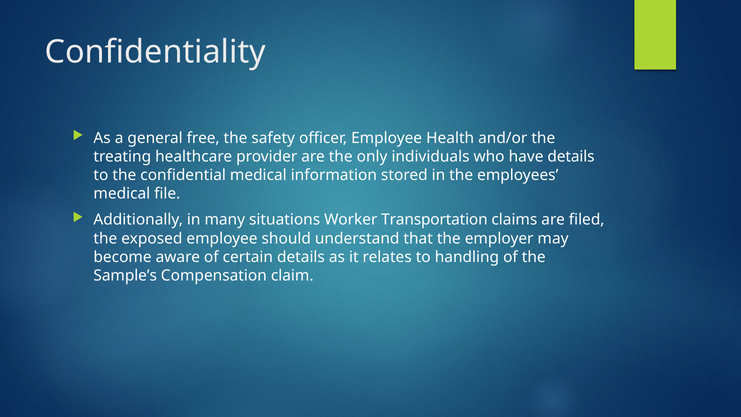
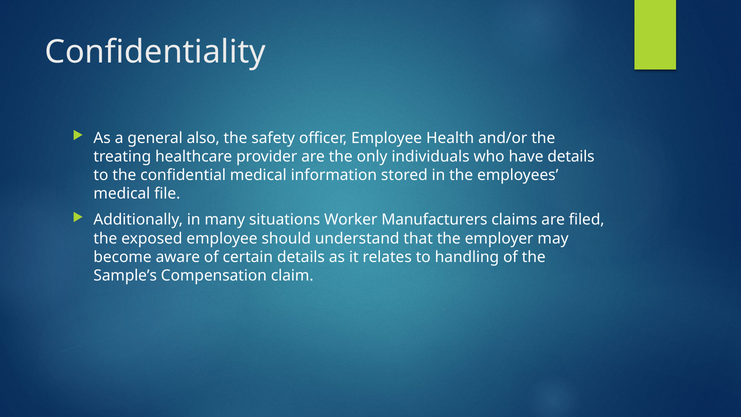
free: free -> also (203, 138)
Transportation: Transportation -> Manufacturers (434, 220)
